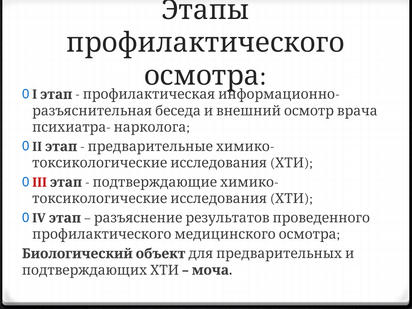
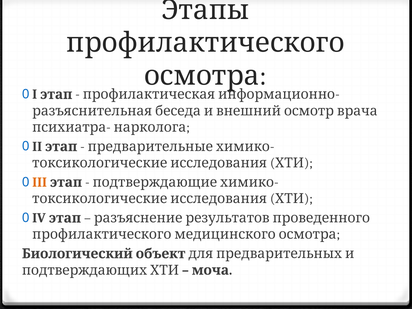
III colour: red -> orange (40, 182)
